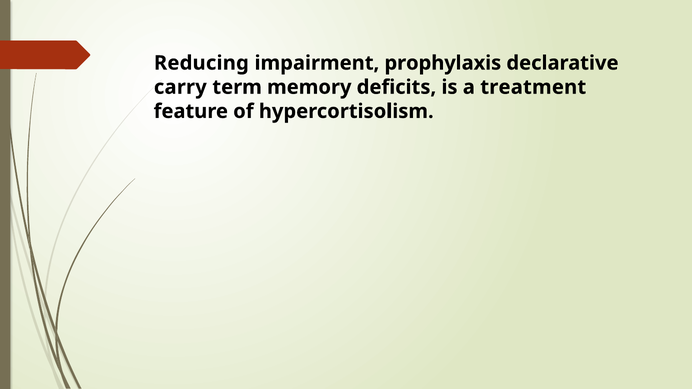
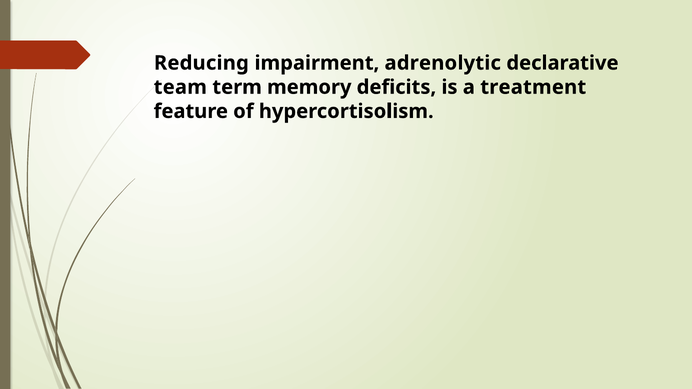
prophylaxis: prophylaxis -> adrenolytic (443, 63)
carry: carry -> team (180, 87)
